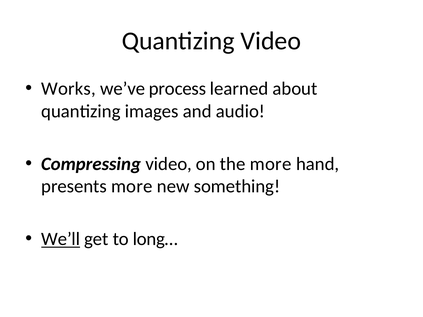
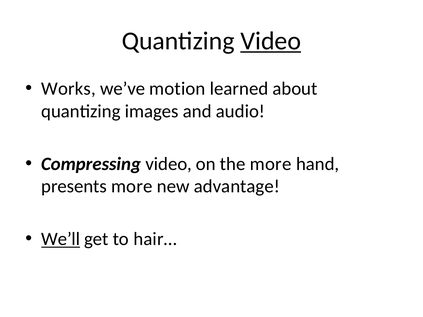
Video underline: none -> present (271, 41)
process: process -> motion (177, 89)
something: something -> advantage (237, 187)
long…: long… -> hair… (155, 239)
